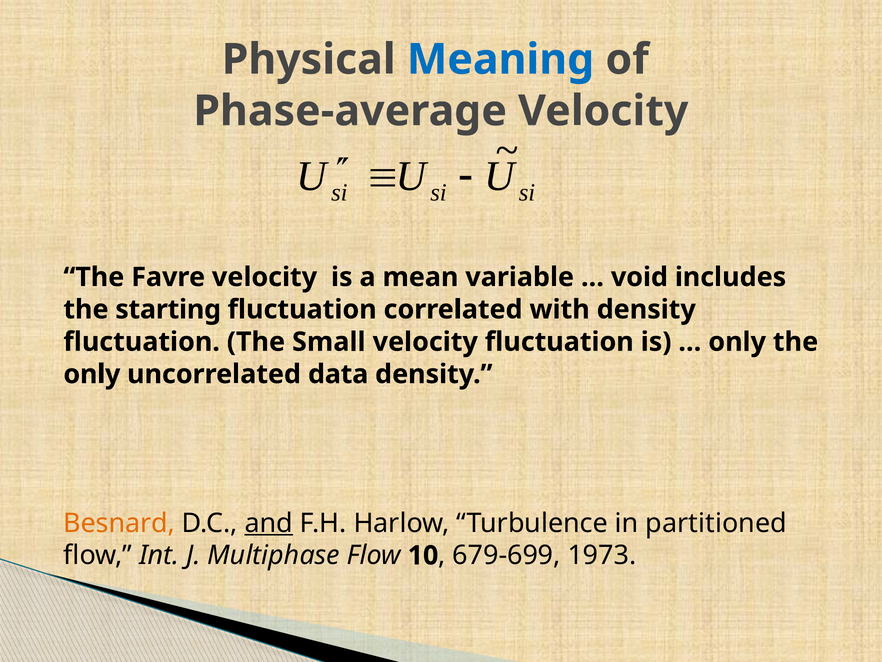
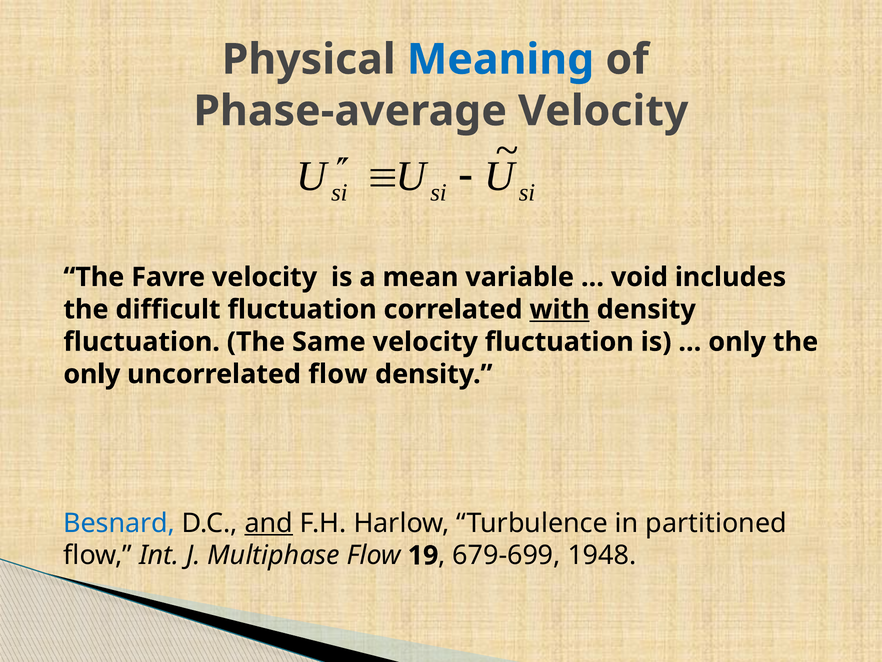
starting: starting -> difficult (168, 309)
with underline: none -> present (560, 309)
Small: Small -> Same (329, 342)
uncorrelated data: data -> flow (338, 374)
Besnard colour: orange -> blue (119, 523)
10: 10 -> 19 (423, 555)
1973: 1973 -> 1948 (602, 555)
